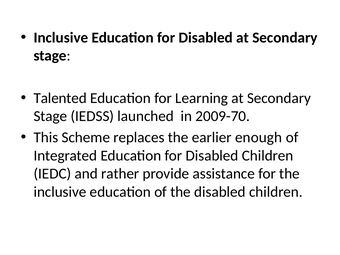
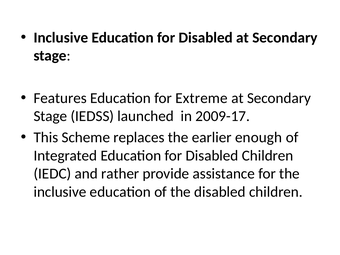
Talented: Talented -> Features (60, 98)
Learning: Learning -> Extreme (202, 98)
2009-70: 2009-70 -> 2009-17 (223, 116)
